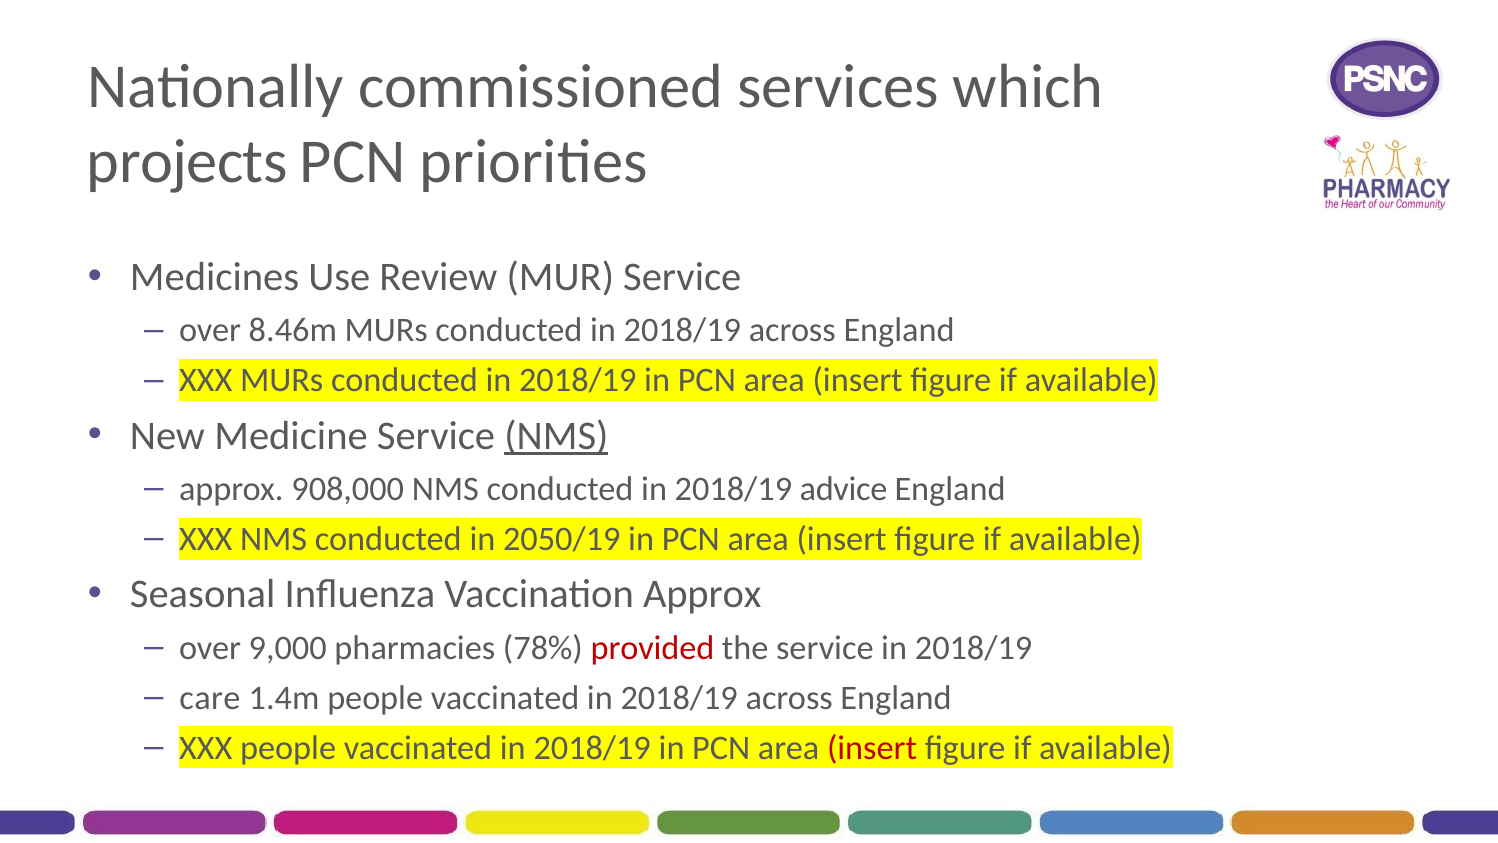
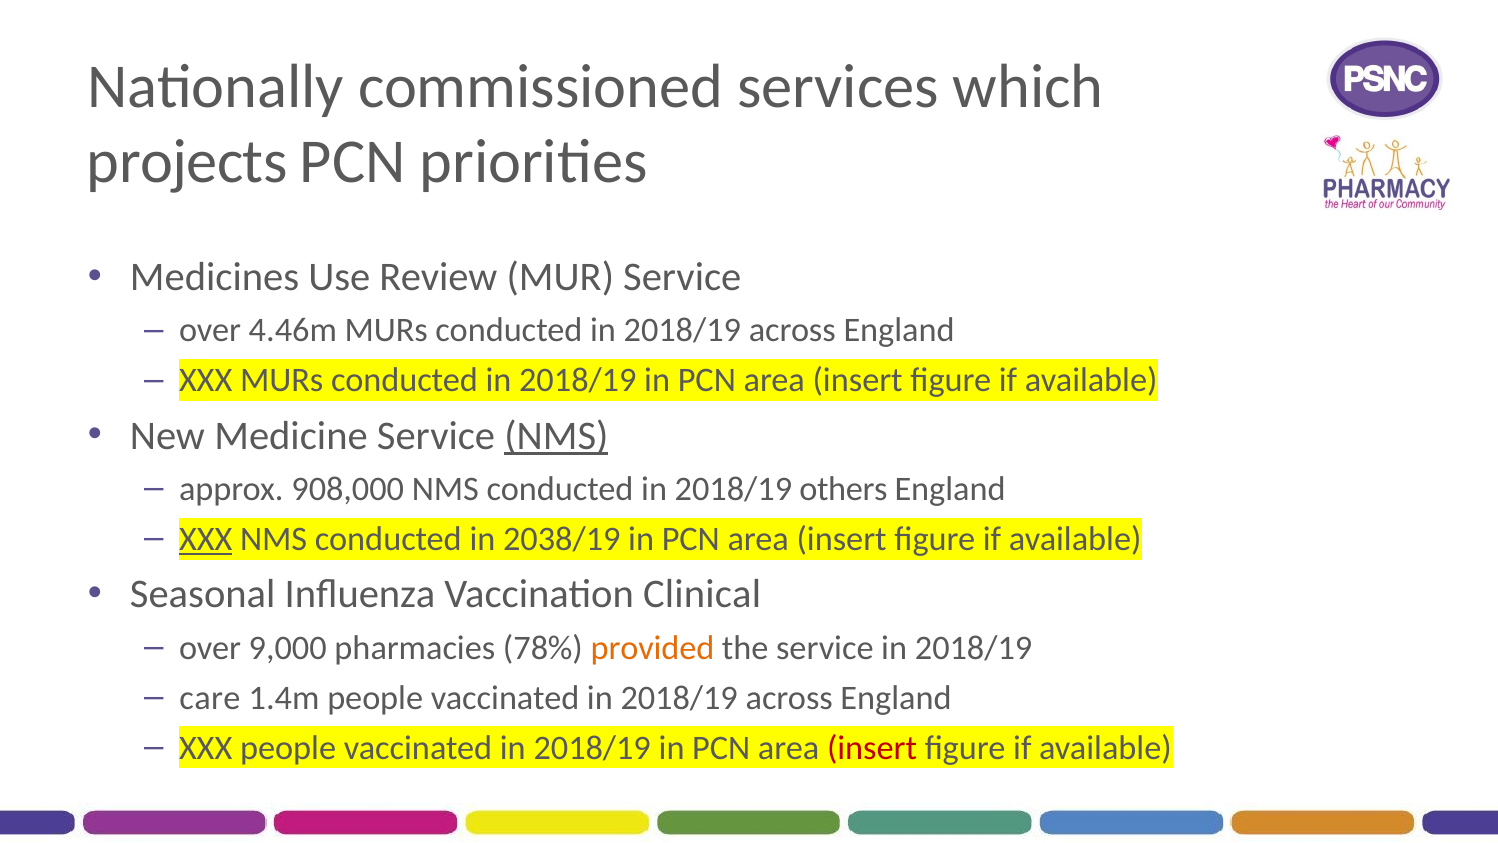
8.46m: 8.46m -> 4.46m (293, 330)
advice: advice -> others (843, 489)
XXX underline: none -> present (206, 539)
2050/19: 2050/19 -> 2038/19 (562, 539)
Vaccination Approx: Approx -> Clinical (702, 594)
provided colour: red -> orange (652, 647)
